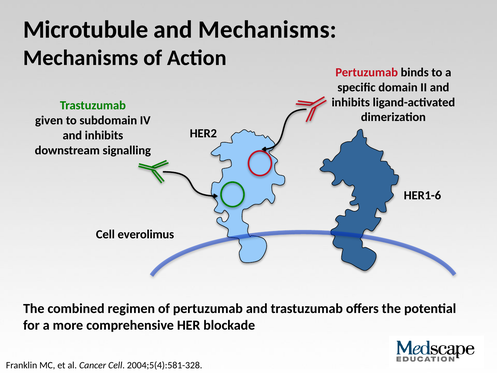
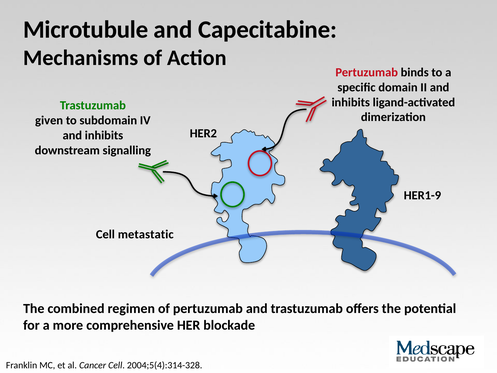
and Mechanisms: Mechanisms -> Capecitabine (268, 30)
HER1-6: HER1-6 -> HER1-9 (422, 195)
everolimus: everolimus -> metastatic (146, 234)
2004;5(4):581-328: 2004;5(4):581-328 -> 2004;5(4):314-328 (165, 365)
